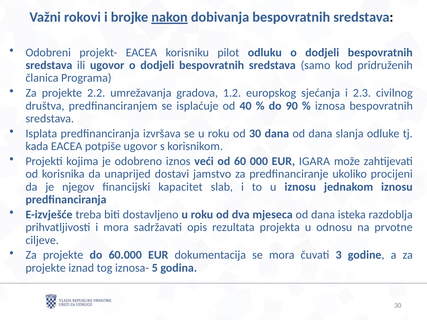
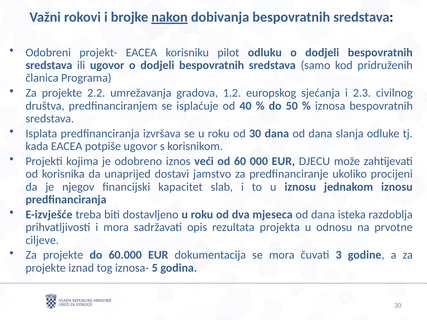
90: 90 -> 50 (292, 106)
IGARA: IGARA -> DJECU (314, 161)
